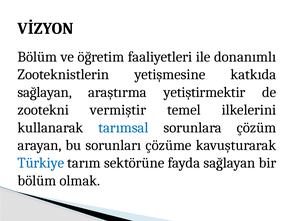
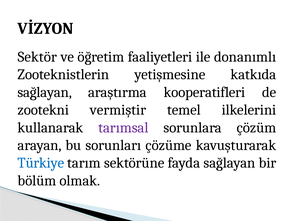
Bölüm: Bölüm -> Sektör (37, 57)
yetiştirmektir: yetiştirmektir -> kooperatifleri (204, 92)
tarımsal colour: blue -> purple (123, 127)
